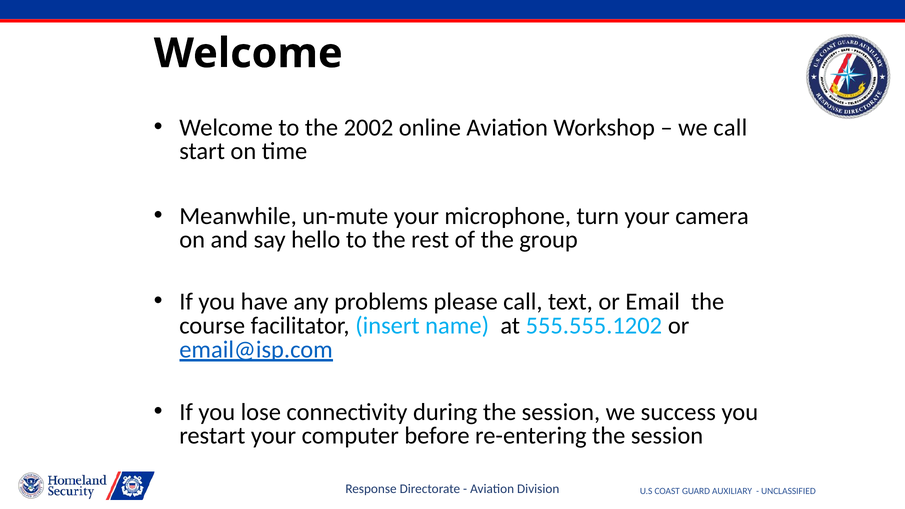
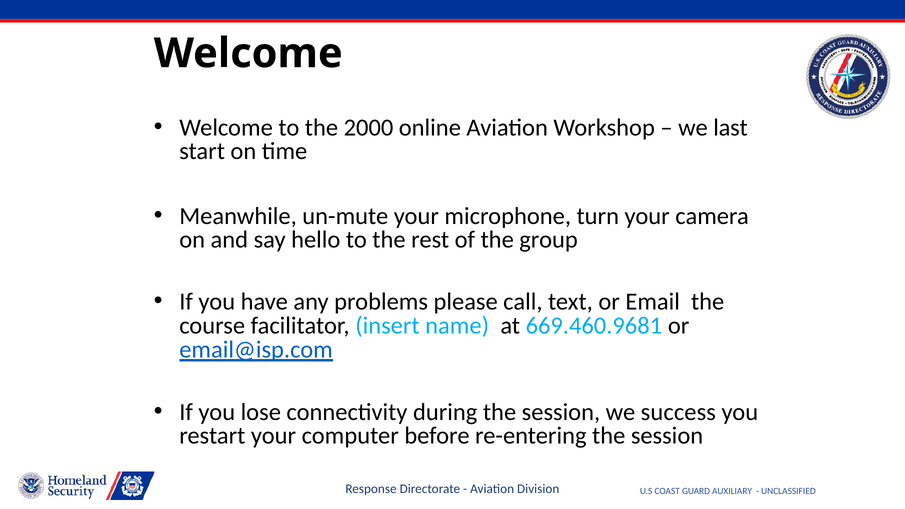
2002: 2002 -> 2000 (368, 127)
we call: call -> last (731, 127)
555.555.1202: 555.555.1202 -> 669.460.9681 (594, 326)
